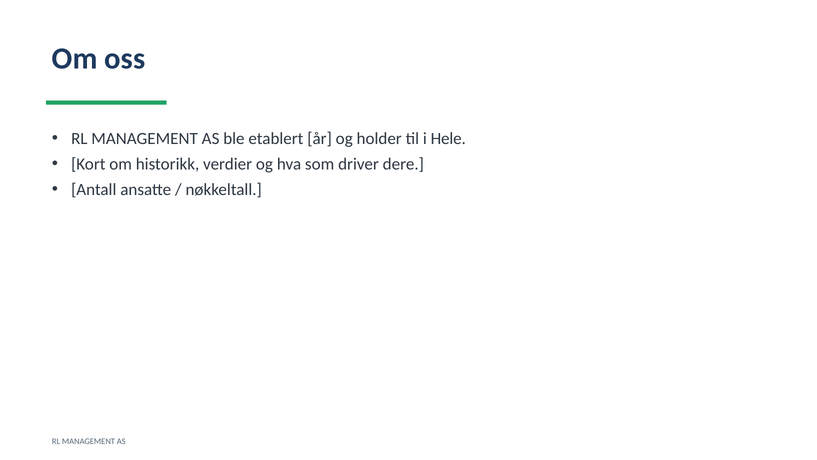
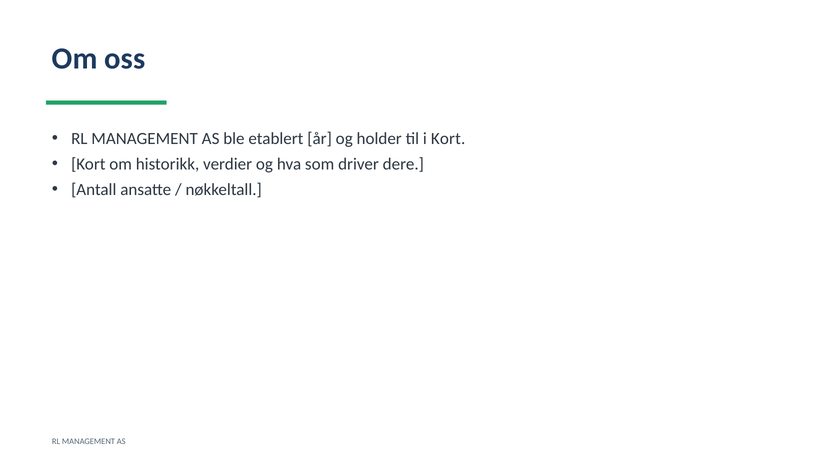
i Hele: Hele -> Kort (448, 138)
